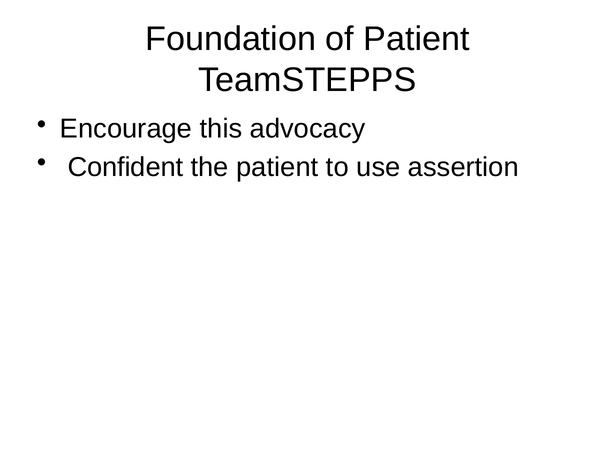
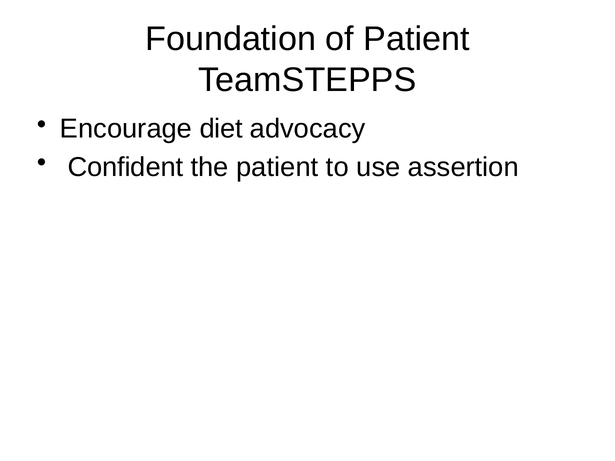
this: this -> diet (221, 129)
